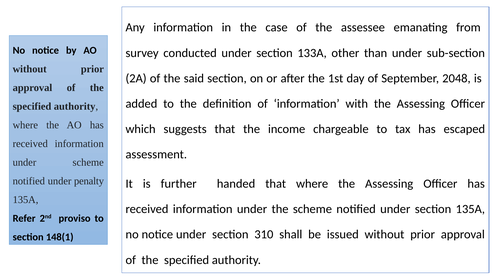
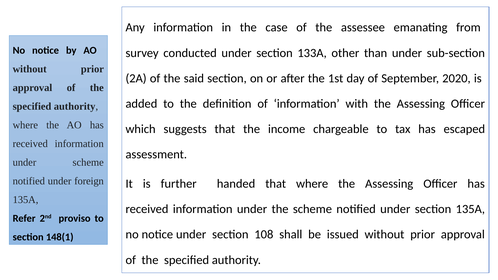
2048: 2048 -> 2020 (456, 78)
penalty: penalty -> foreign (89, 181)
310: 310 -> 108 (264, 235)
